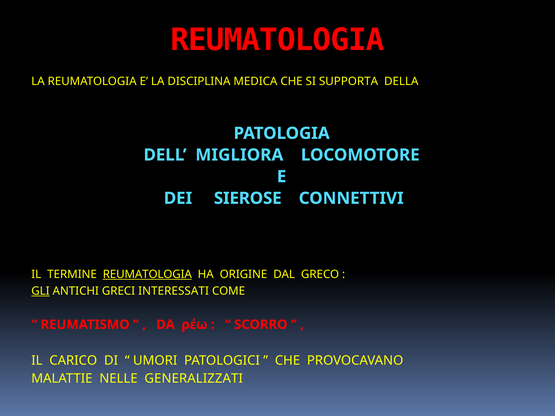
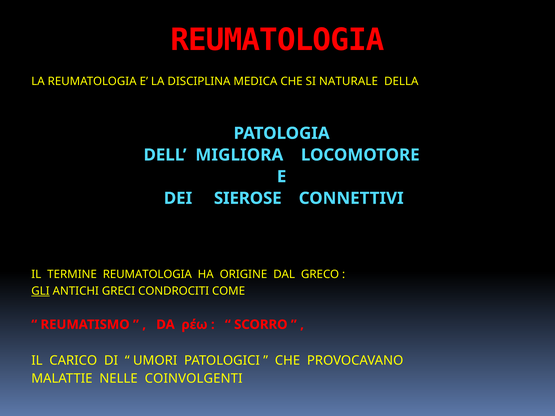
SUPPORTA: SUPPORTA -> NATURALE (348, 81)
REUMATOLOGIA underline: present -> none (147, 275)
INTERESSATI: INTERESSATI -> CONDROCITI (174, 291)
GENERALIZZATI: GENERALIZZATI -> COINVOLGENTI (194, 379)
